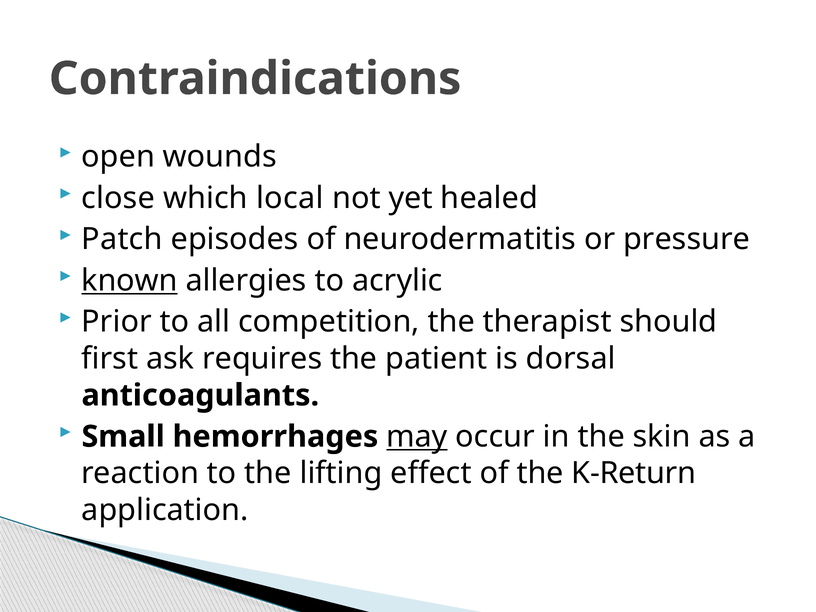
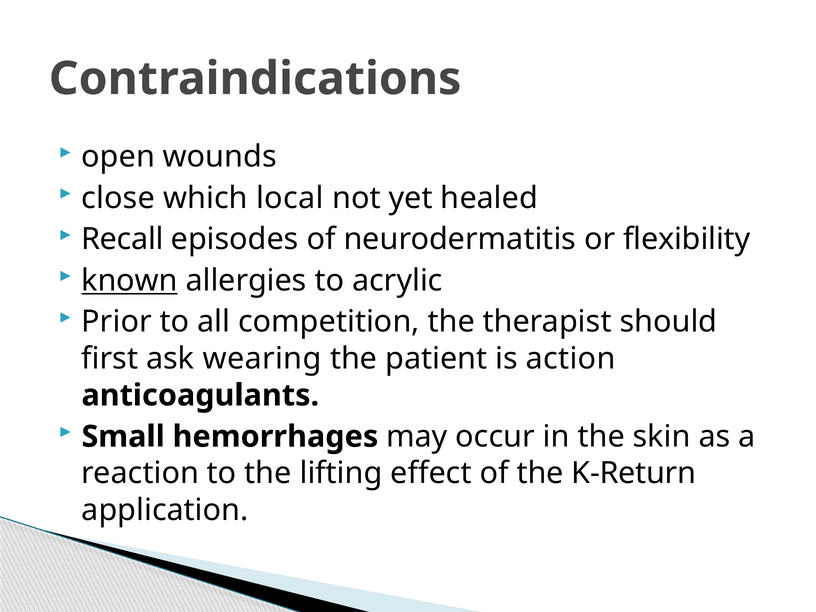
Patch: Patch -> Recall (122, 239)
pressure: pressure -> flexibility (687, 239)
requires: requires -> wearing (262, 359)
dorsal: dorsal -> action (571, 359)
may underline: present -> none (417, 437)
